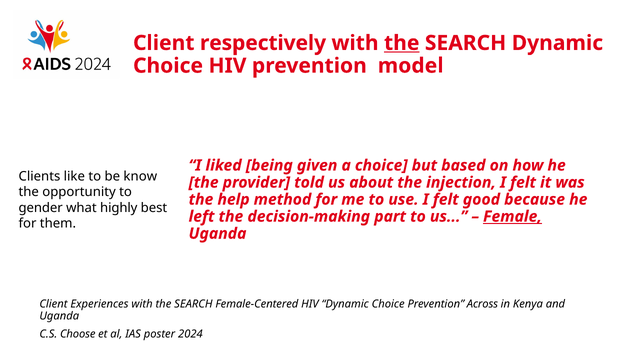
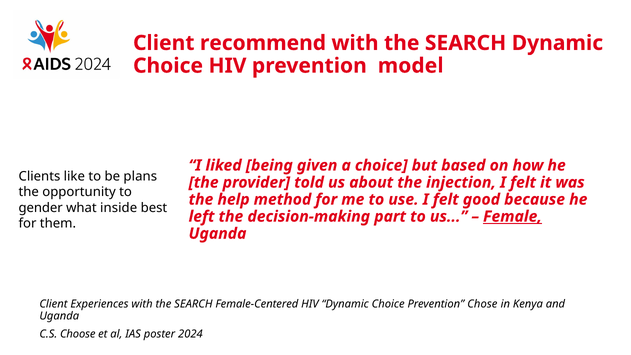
respectively: respectively -> recommend (263, 43)
the underline: present -> none (402, 43)
know: know -> plans (140, 176)
highly: highly -> inside (119, 208)
Across: Across -> Chose (482, 304)
